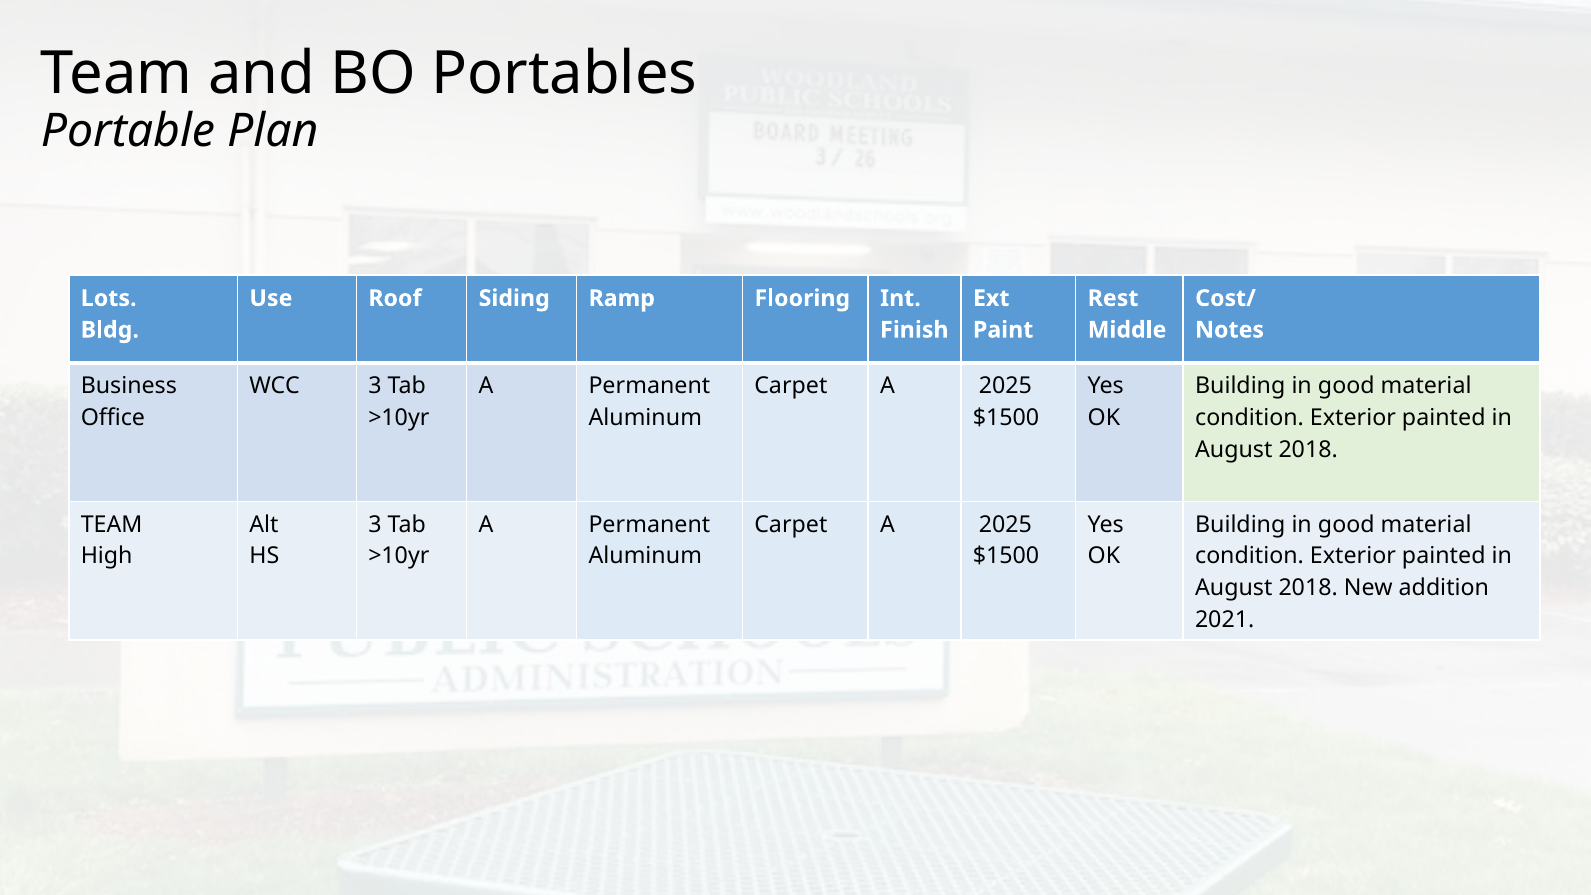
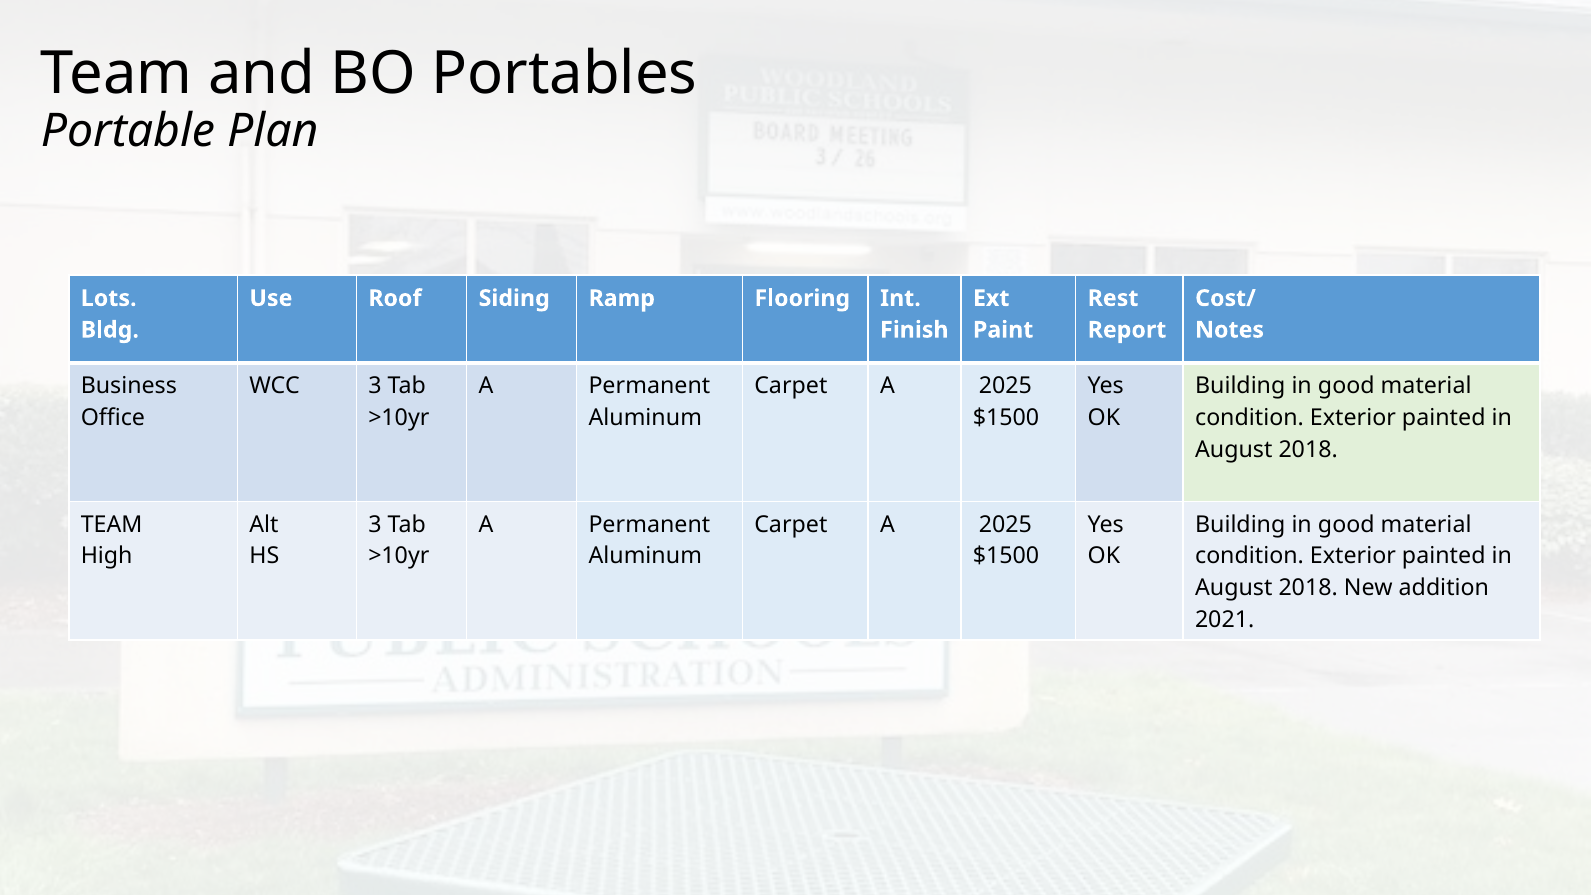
Middle: Middle -> Report (1127, 330)
